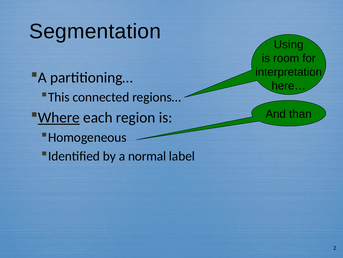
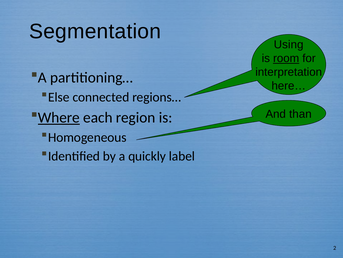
room underline: none -> present (286, 58)
This: This -> Else (59, 97)
normal: normal -> quickly (147, 156)
